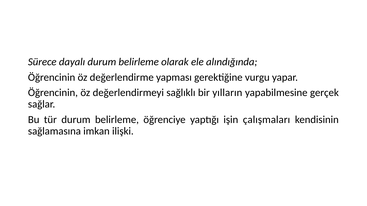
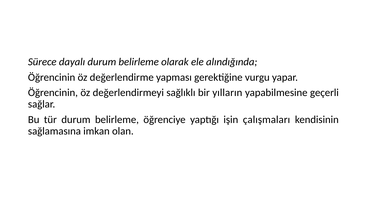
gerçek: gerçek -> geçerli (324, 93)
ilişki: ilişki -> olan (123, 131)
